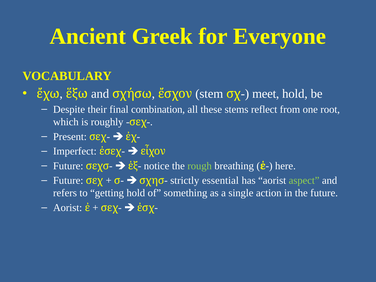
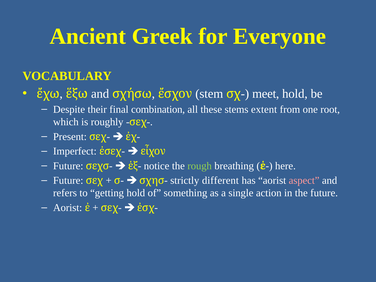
reflect: reflect -> extent (264, 109)
essential: essential -> different (220, 180)
aspect colour: light green -> pink (304, 180)
